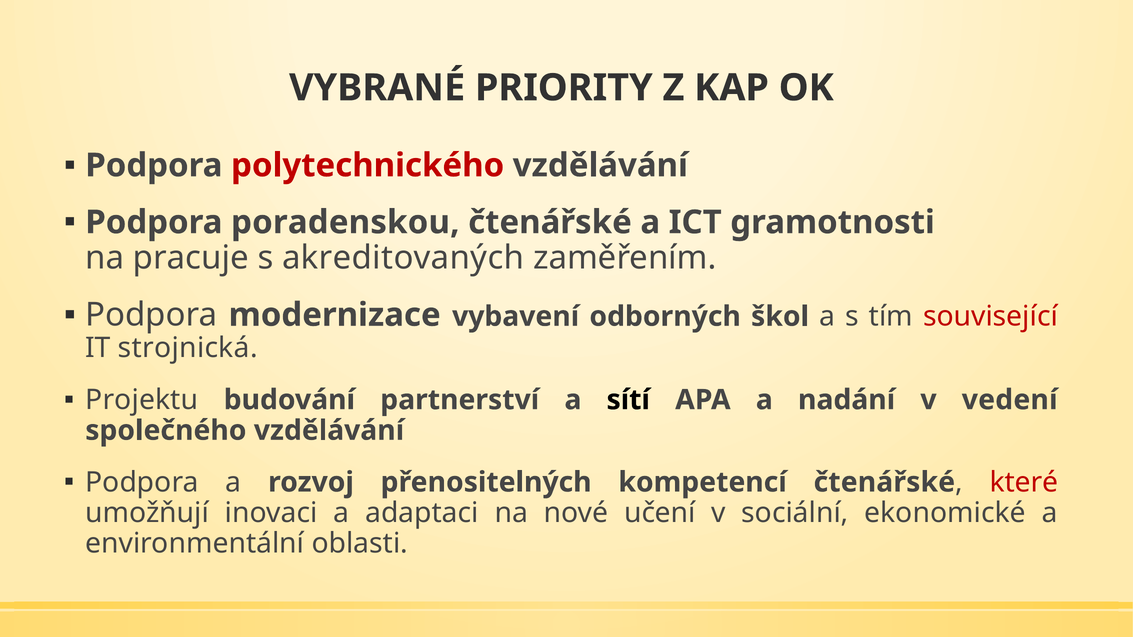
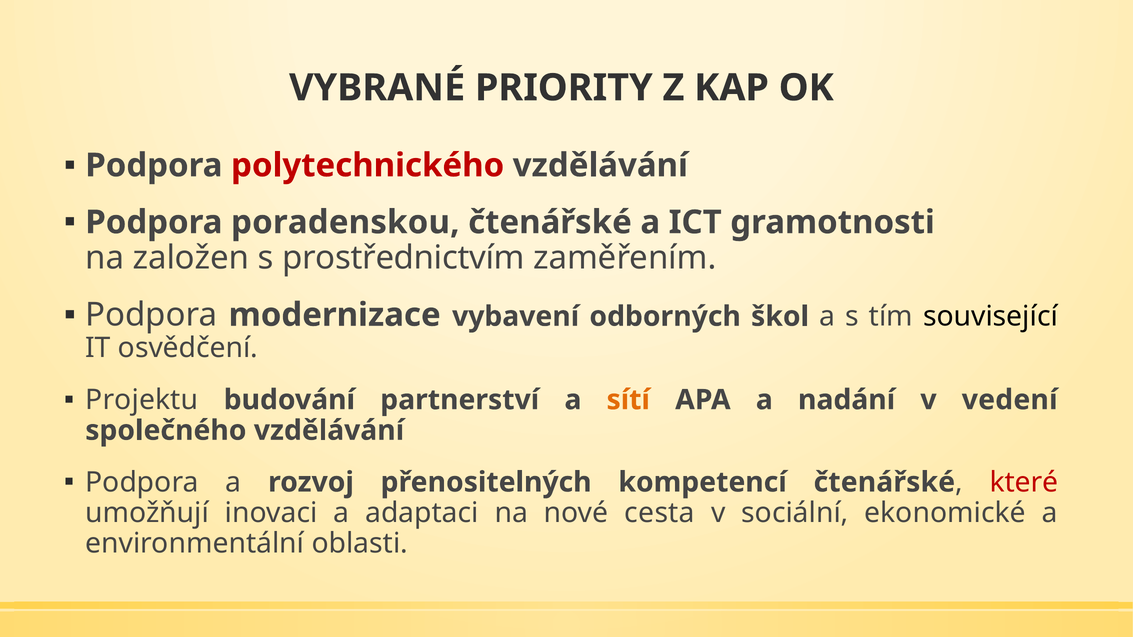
pracuje: pracuje -> založen (191, 258)
akreditovaných: akreditovaných -> prostřednictvím (404, 258)
související colour: red -> black (991, 317)
strojnická: strojnická -> osvědčení (188, 348)
sítí colour: black -> orange (628, 400)
učení: učení -> cesta (660, 513)
